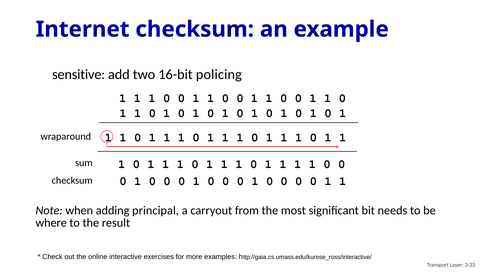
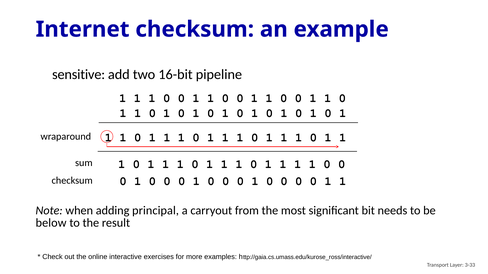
policing: policing -> pipeline (219, 75)
where: where -> below (51, 223)
